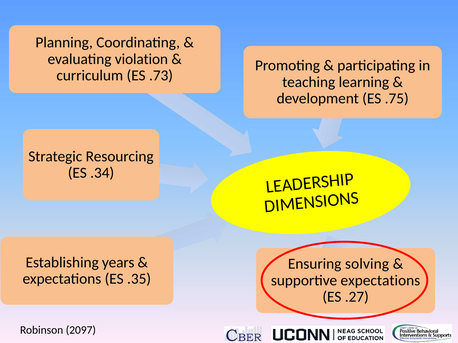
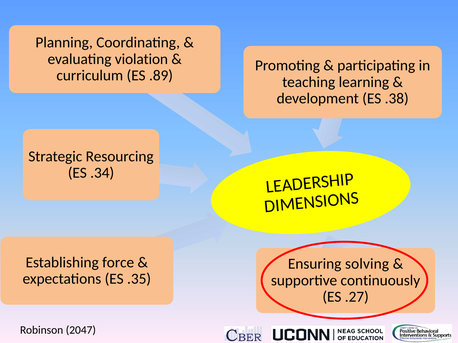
.73: .73 -> .89 (161, 76)
.75: .75 -> .38 (397, 99)
years: years -> force (118, 263)
supportive expectations: expectations -> continuously (380, 281)
2097: 2097 -> 2047 (81, 330)
